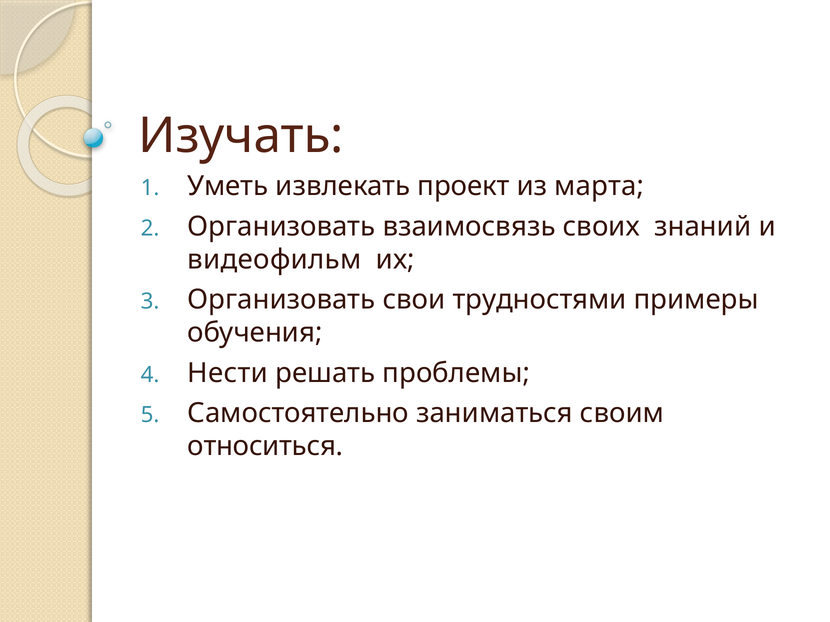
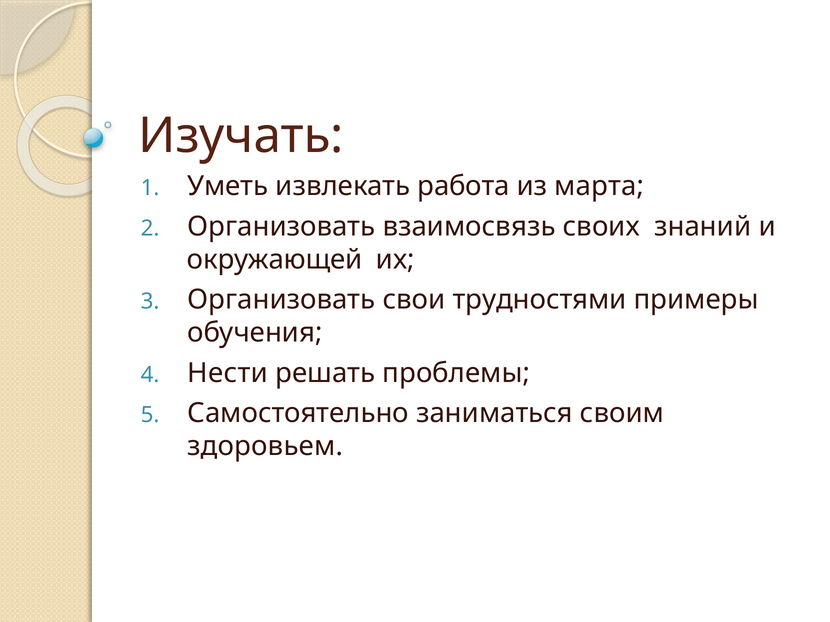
проект: проект -> работа (464, 186)
видеофильм: видеофильм -> окружающей (275, 260)
относиться: относиться -> здоровьем (265, 447)
